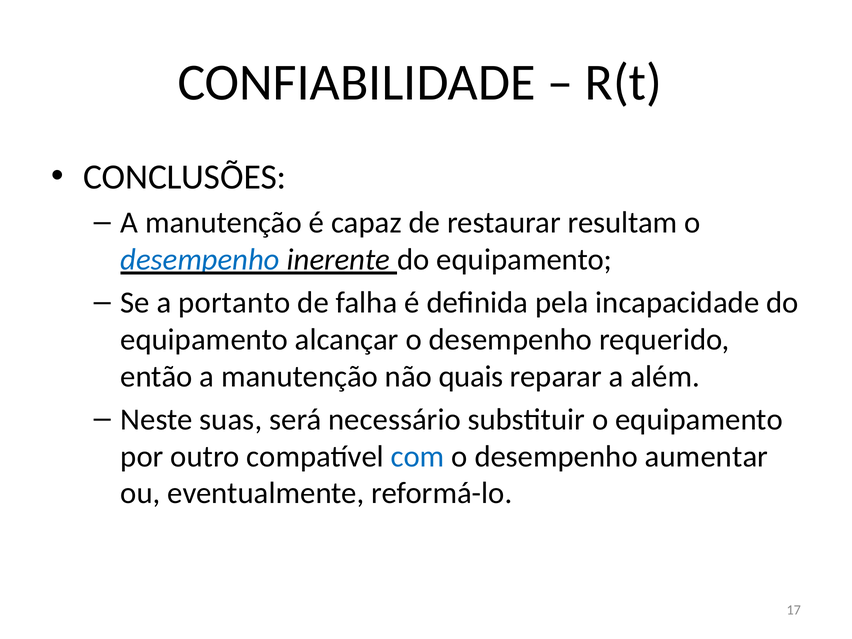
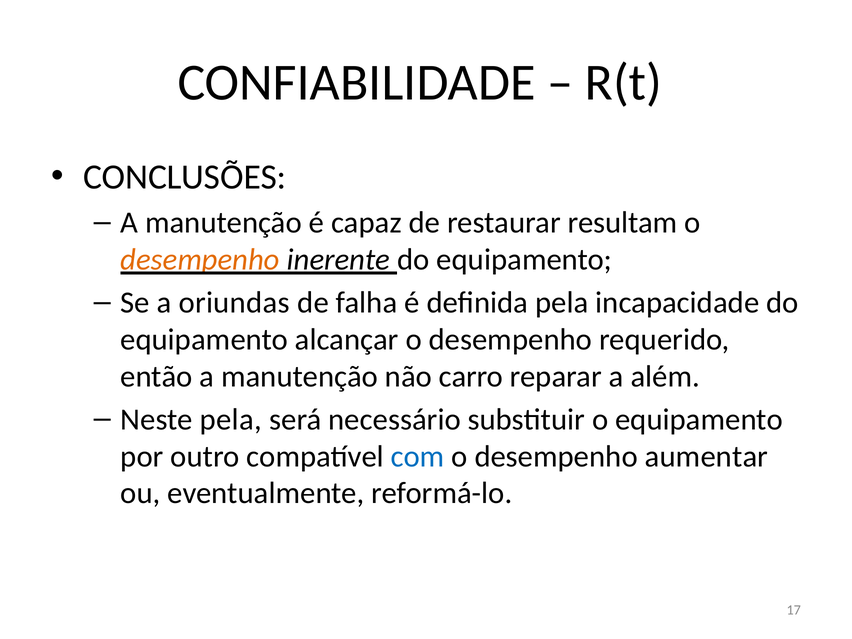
desempenho colour: blue -> orange (200, 260)
portanto: portanto -> oriundas (234, 303)
quais: quais -> carro (471, 376)
Neste suas: suas -> pela (231, 419)
